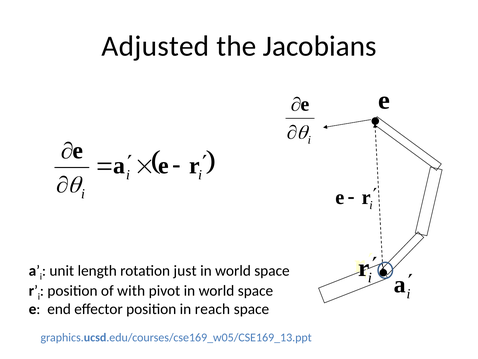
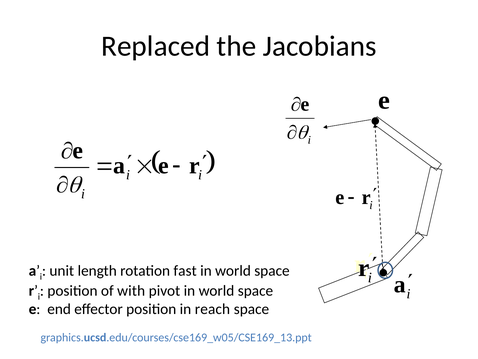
Adjusted: Adjusted -> Replaced (156, 46)
just: just -> fast (185, 270)
